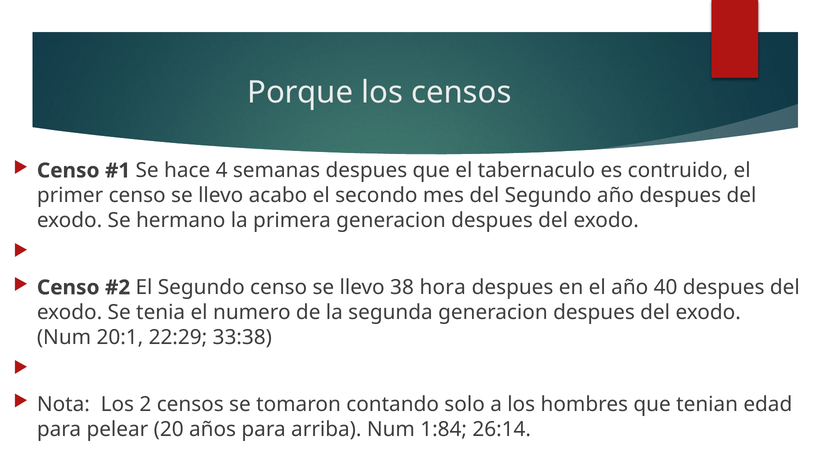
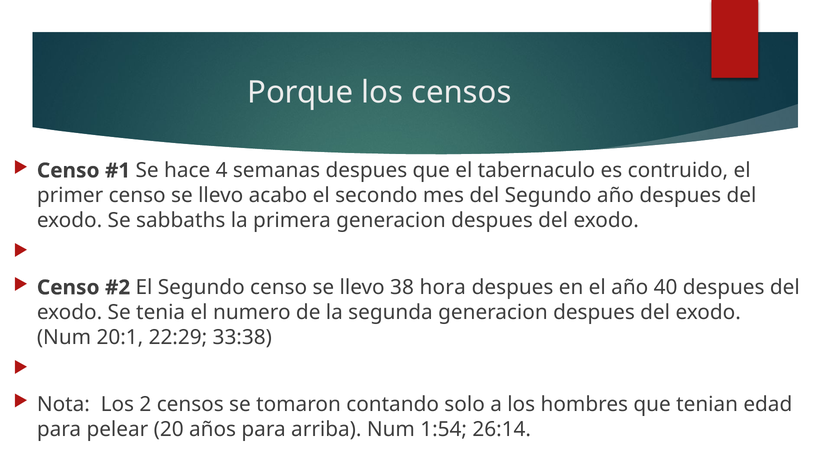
hermano: hermano -> sabbaths (181, 221)
1:84: 1:84 -> 1:54 (444, 430)
